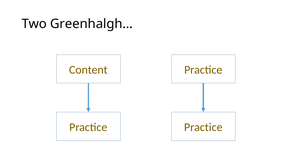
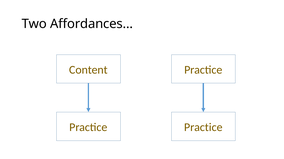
Greenhalgh…: Greenhalgh… -> Affordances… (92, 24)
